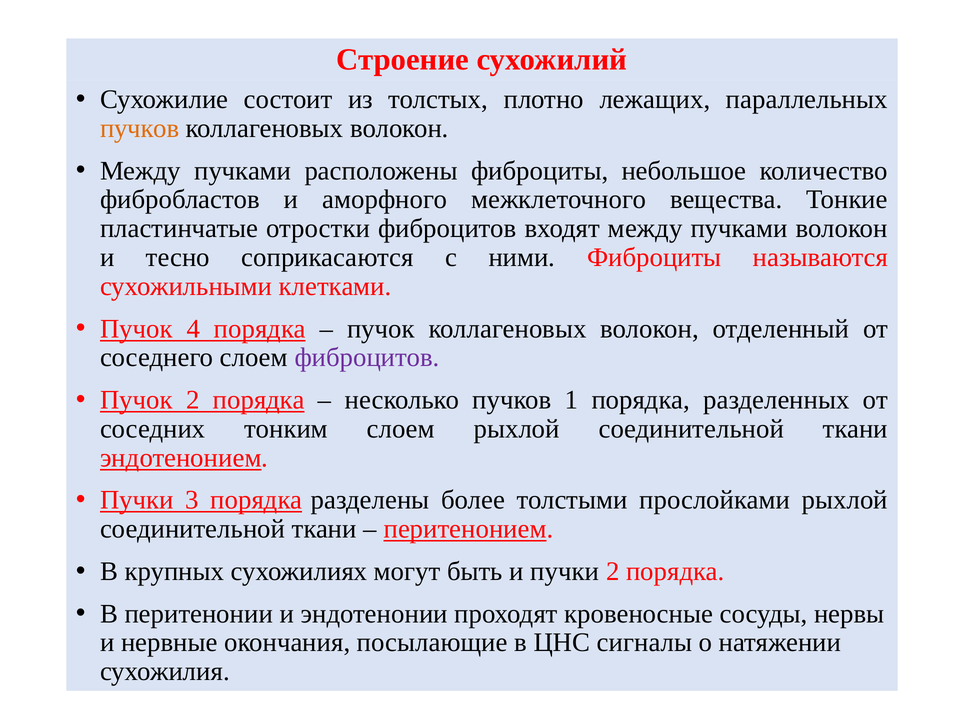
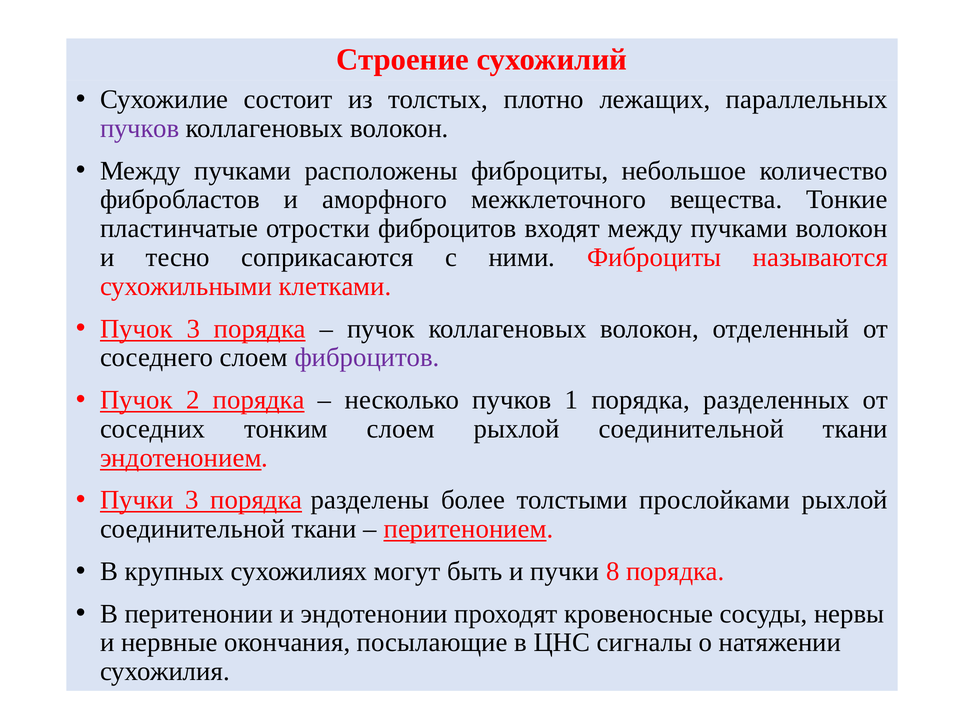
пучков colour: orange -> purple (140, 128)
Пучок 4: 4 -> 3 (193, 329)
пучки 2: 2 -> 8 (613, 571)
